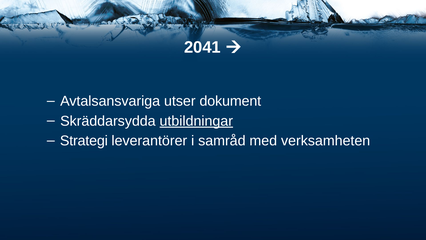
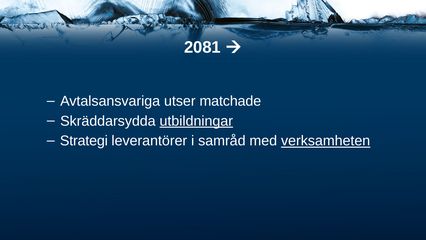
2041: 2041 -> 2081 (202, 47)
dokument: dokument -> matchade (230, 101)
verksamheten underline: none -> present (326, 141)
